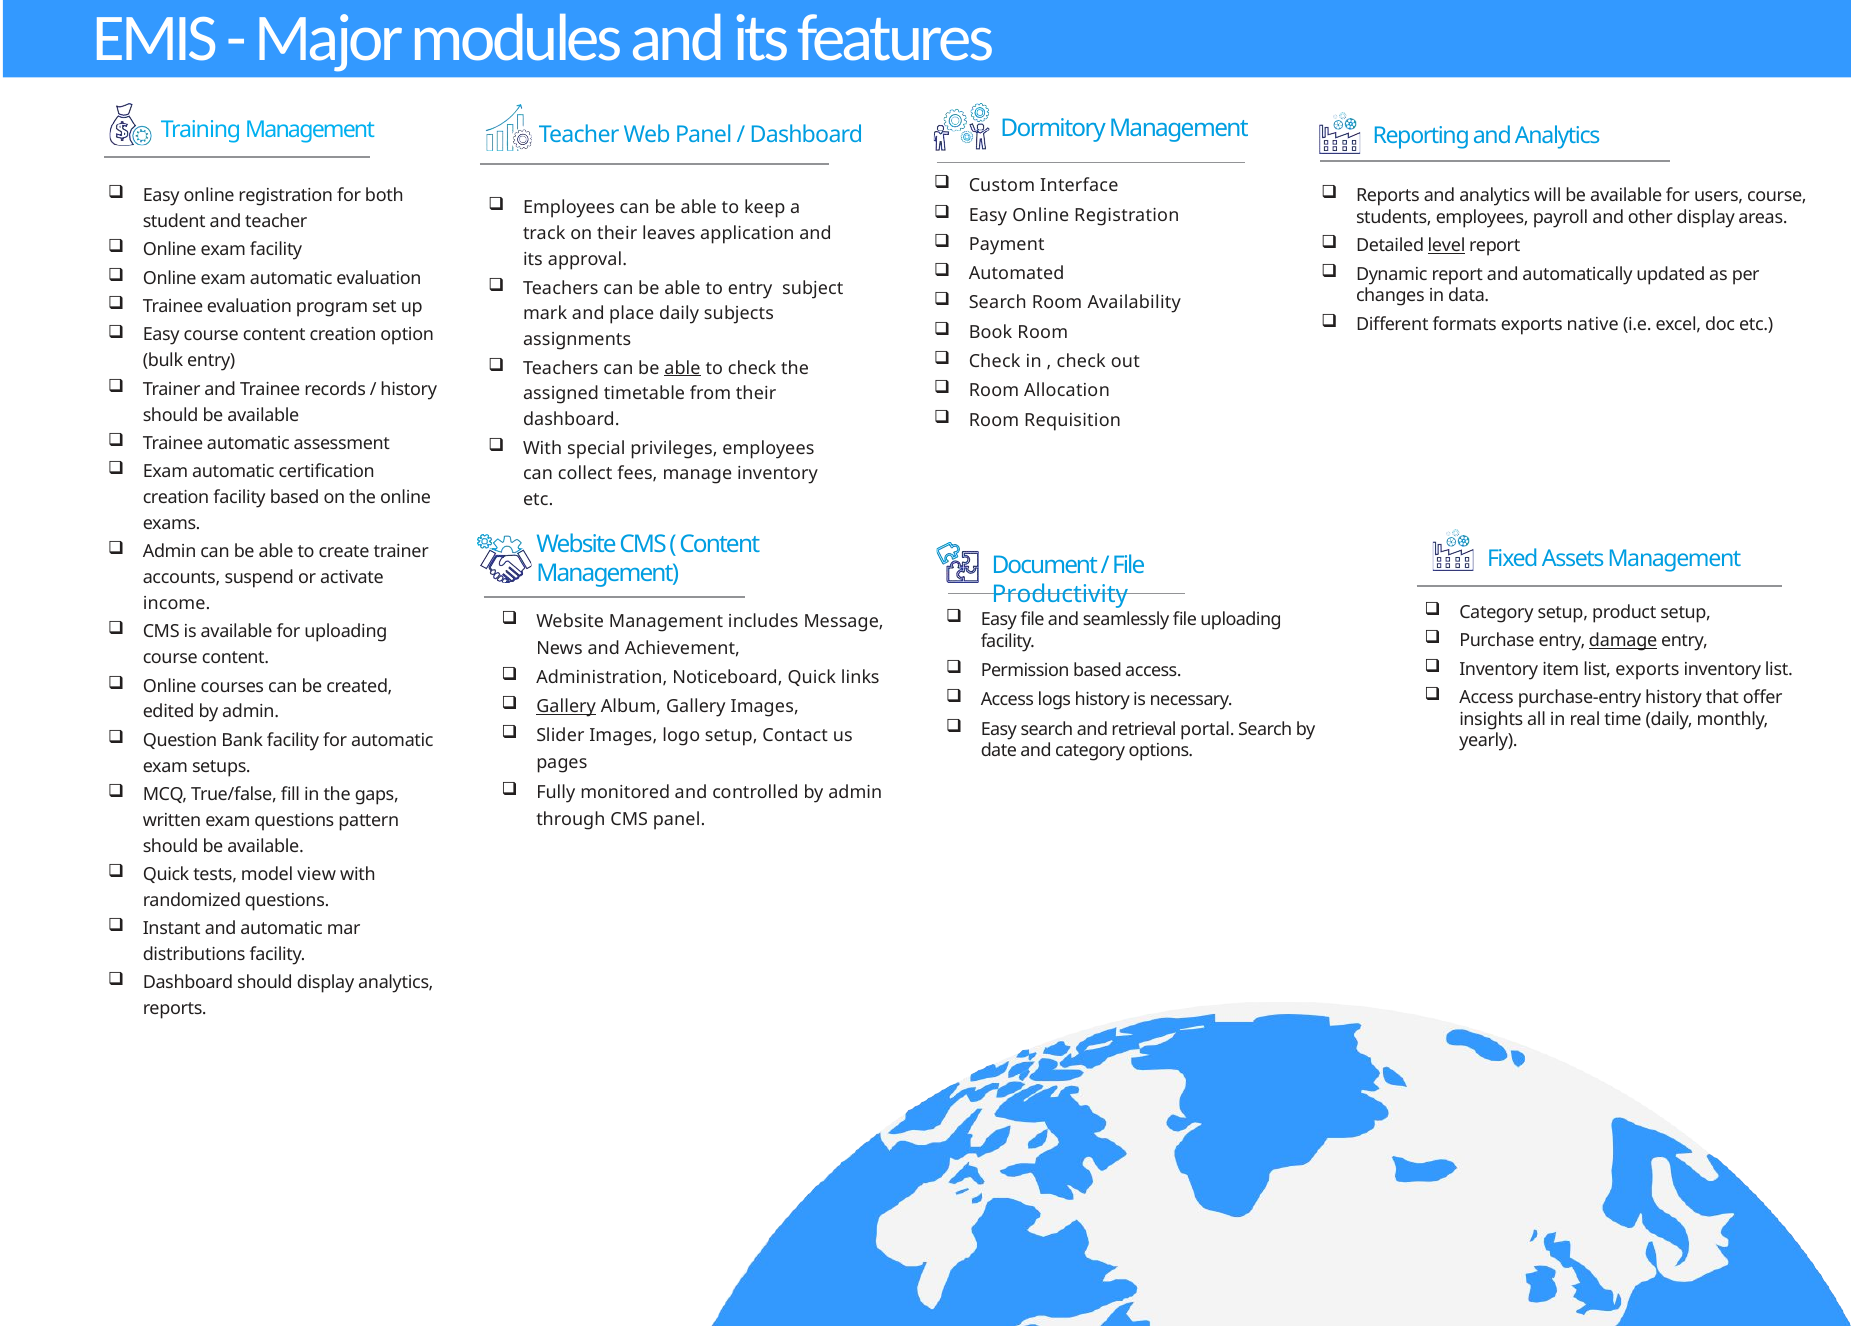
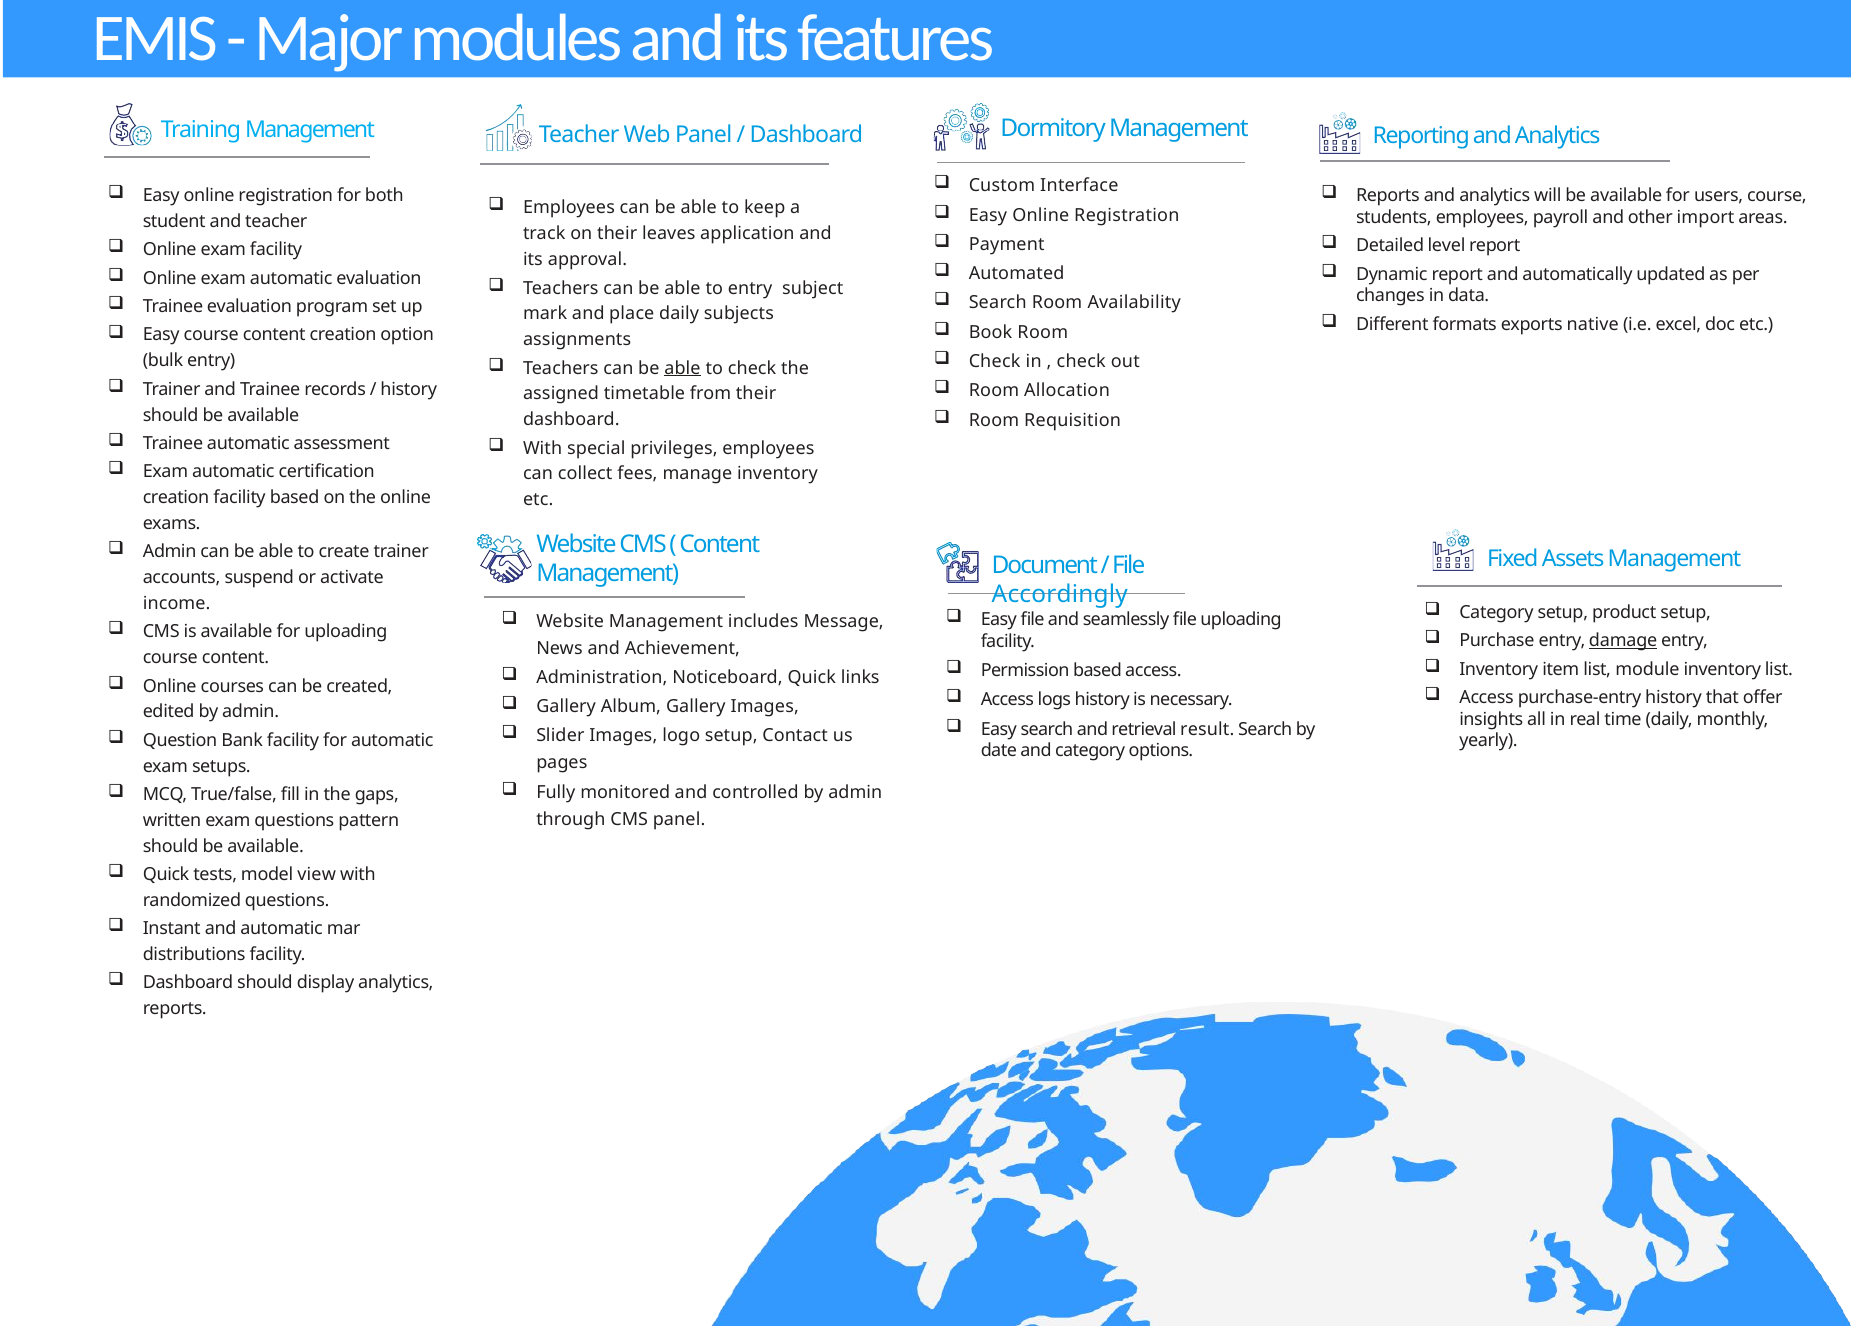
other display: display -> import (1706, 217)
level underline: present -> none (1447, 246)
Productivity: Productivity -> Accordingly (1060, 594)
list exports: exports -> module (1647, 670)
Gallery underline: present -> none (566, 707)
portal: portal -> result (1207, 729)
